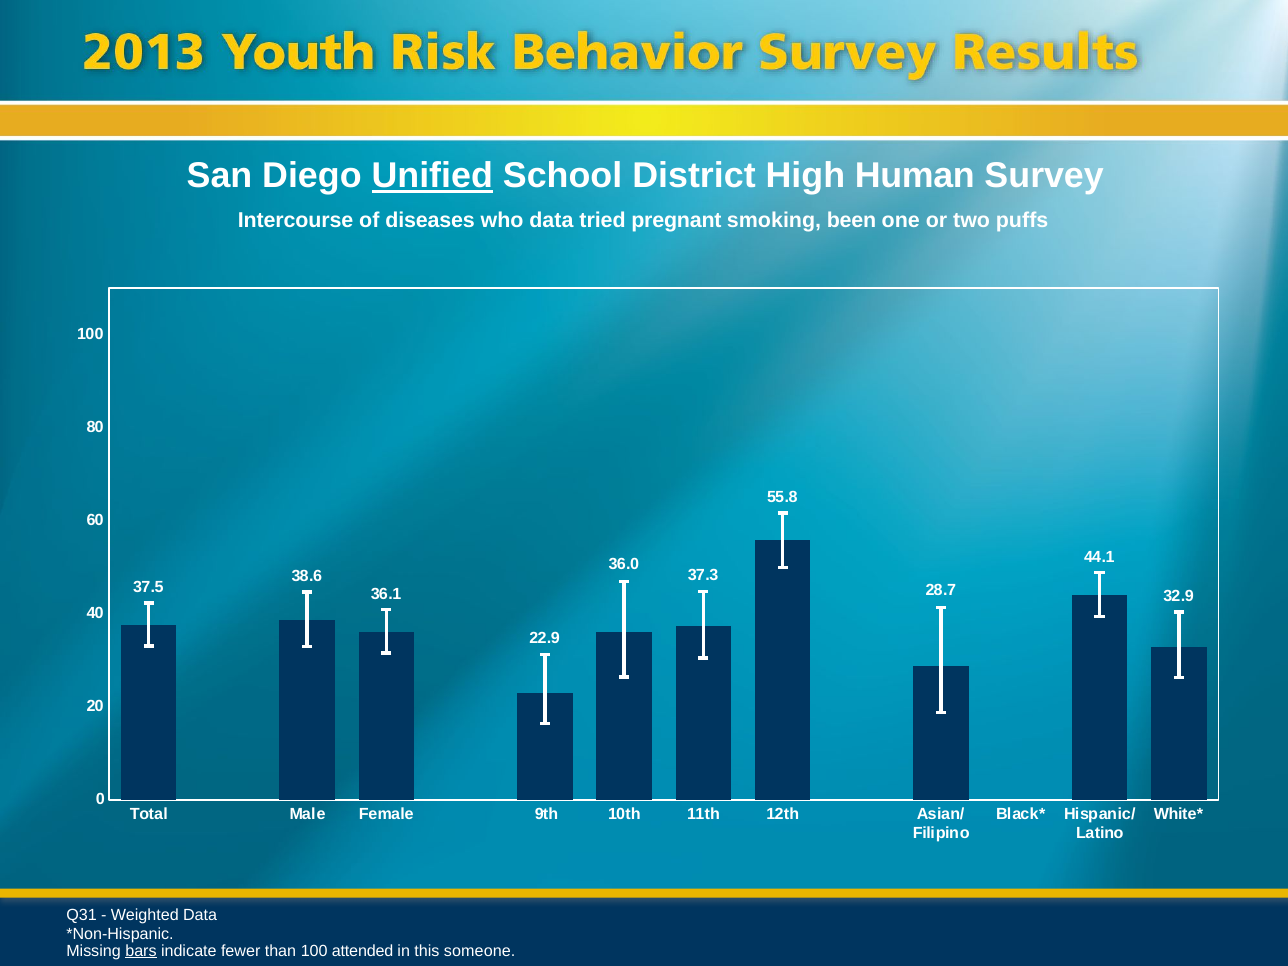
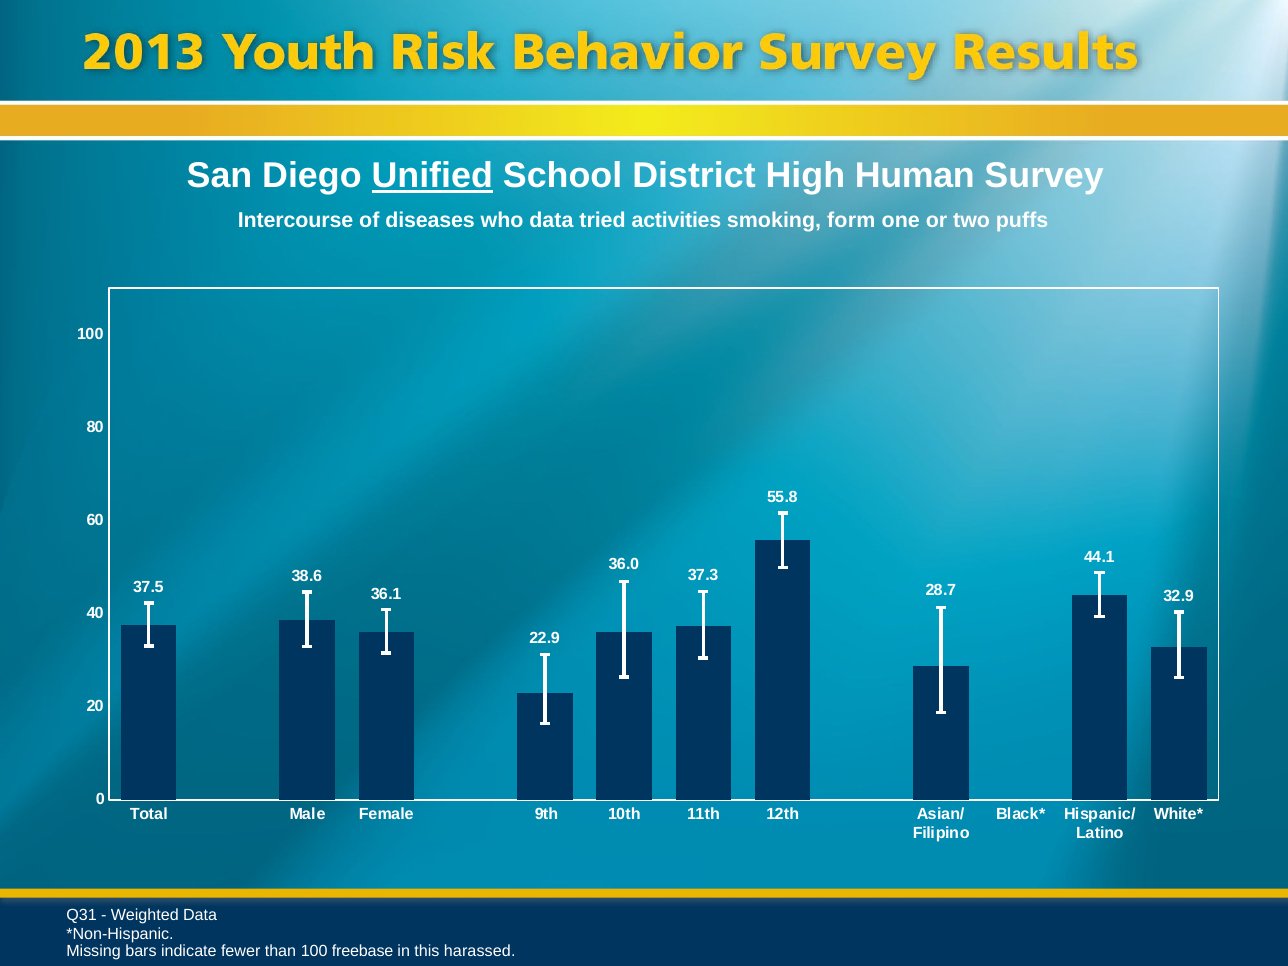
pregnant: pregnant -> activities (676, 220)
been: been -> form (851, 220)
bars underline: present -> none (141, 951)
attended: attended -> freebase (363, 951)
someone: someone -> harassed (480, 951)
